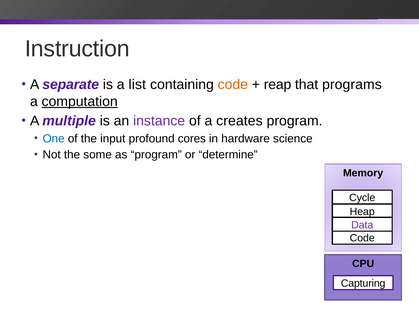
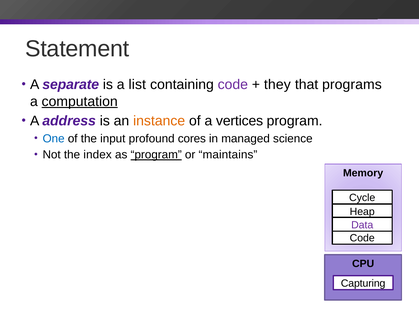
Instruction: Instruction -> Statement (77, 49)
code colour: orange -> purple (233, 85)
reap: reap -> they (277, 85)
multiple: multiple -> address (69, 121)
instance colour: purple -> orange (159, 121)
creates: creates -> vertices (240, 121)
hardware: hardware -> managed (246, 139)
some: some -> index (98, 155)
program underline: none -> present (156, 155)
determine: determine -> maintains (228, 155)
